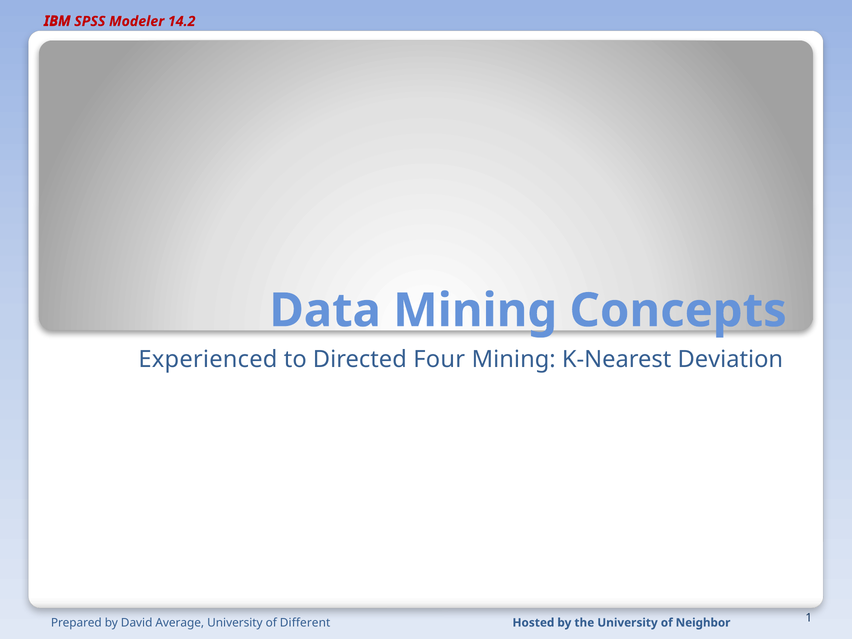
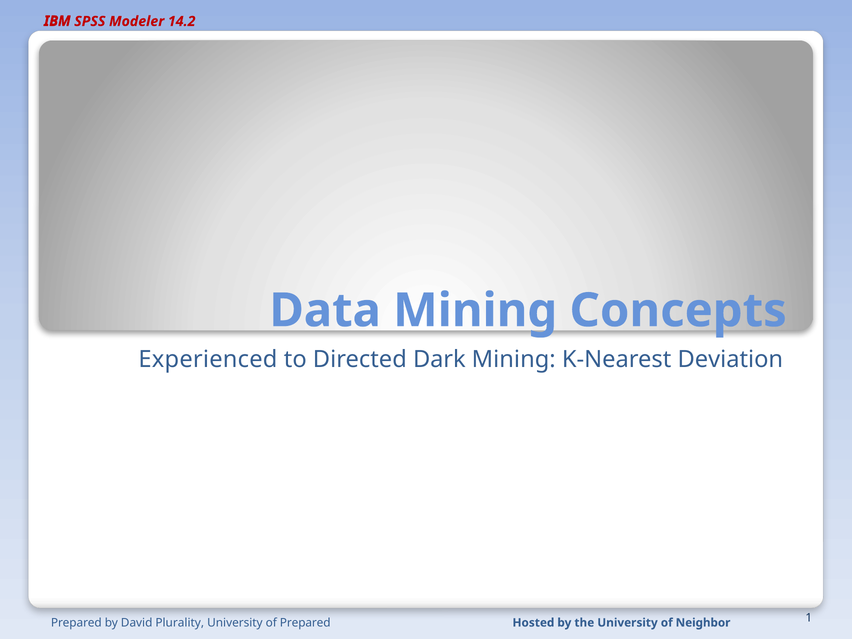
Four: Four -> Dark (439, 359)
Average: Average -> Plurality (180, 623)
of Different: Different -> Prepared (305, 623)
